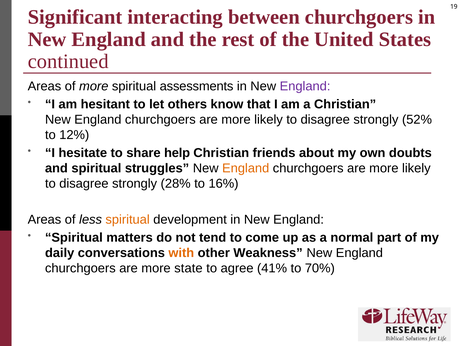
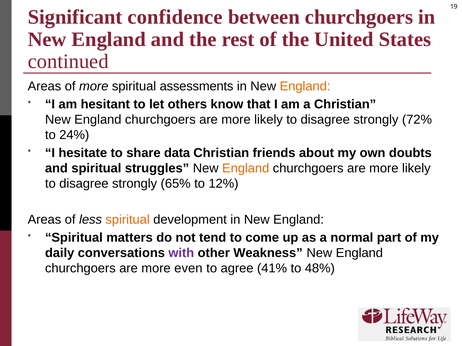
interacting: interacting -> confidence (175, 17)
England colour: purple -> orange (305, 86)
52%: 52% -> 72% (417, 120)
12%: 12% -> 24% (74, 135)
help: help -> data (177, 153)
28%: 28% -> 65% (176, 184)
16%: 16% -> 12% (223, 184)
with colour: orange -> purple (181, 253)
state: state -> even (188, 269)
70%: 70% -> 48% (320, 269)
